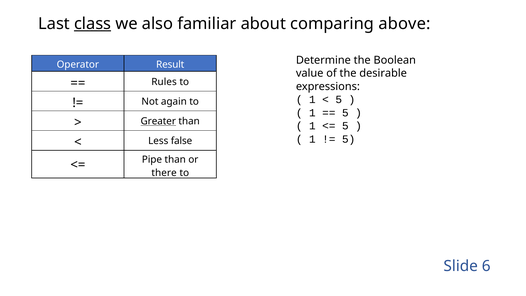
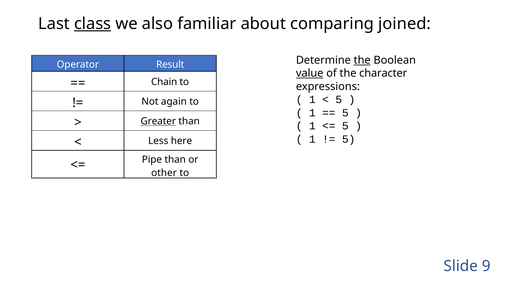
above: above -> joined (405, 24)
the underline: none -> present (362, 60)
value underline: none -> present (310, 73)
desirable: desirable -> character (383, 73)
Rules: Rules -> Chain (164, 82)
false: false -> here (181, 141)
there: there -> other (164, 173)
6: 6 -> 9 (486, 266)
